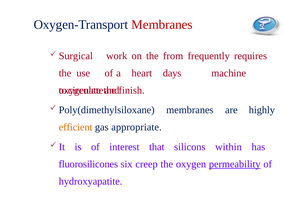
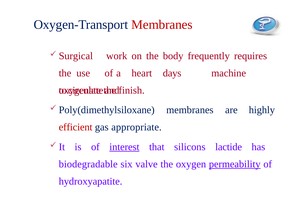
from: from -> body (173, 56)
efficient colour: orange -> red (76, 127)
interest underline: none -> present (124, 147)
within: within -> lactide (229, 147)
fluorosilicones: fluorosilicones -> biodegradable (88, 164)
creep: creep -> valve (147, 164)
